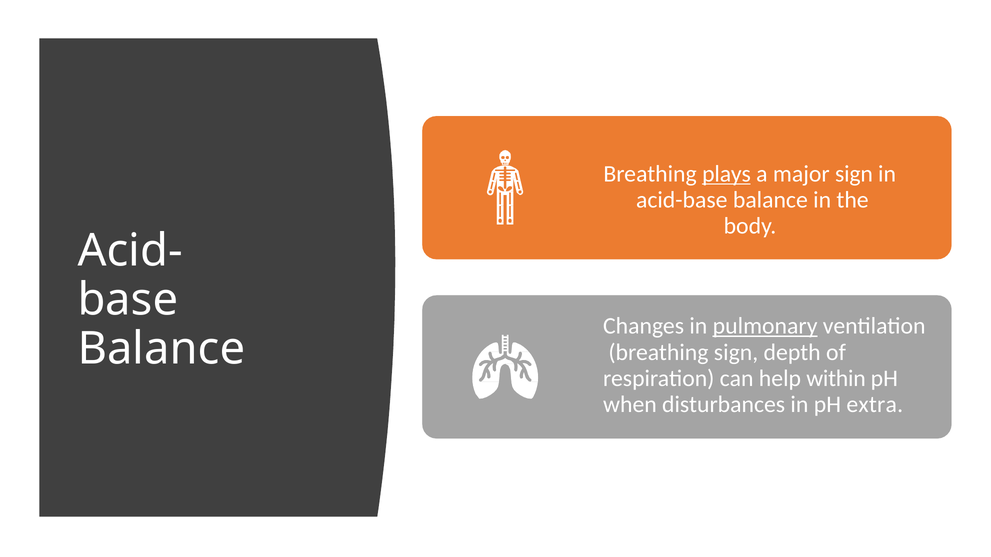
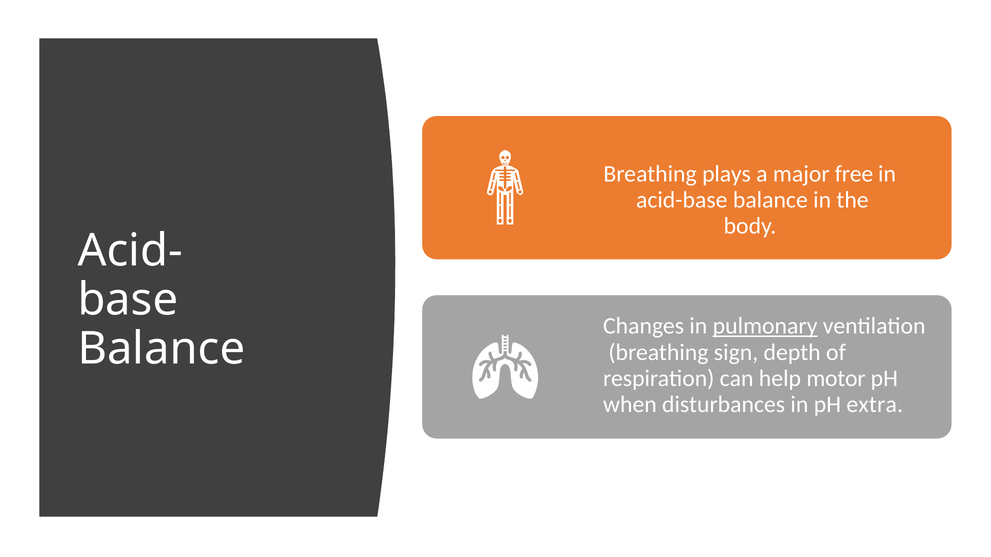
plays underline: present -> none (727, 174)
major sign: sign -> free (854, 174)
within: within -> motor (836, 379)
